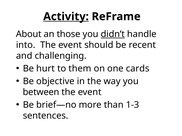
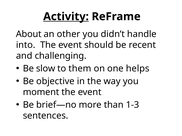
those: those -> other (69, 34)
didn’t underline: present -> none (113, 34)
hurt: hurt -> slow (46, 69)
cards: cards -> helps (138, 69)
between: between -> moment (41, 92)
